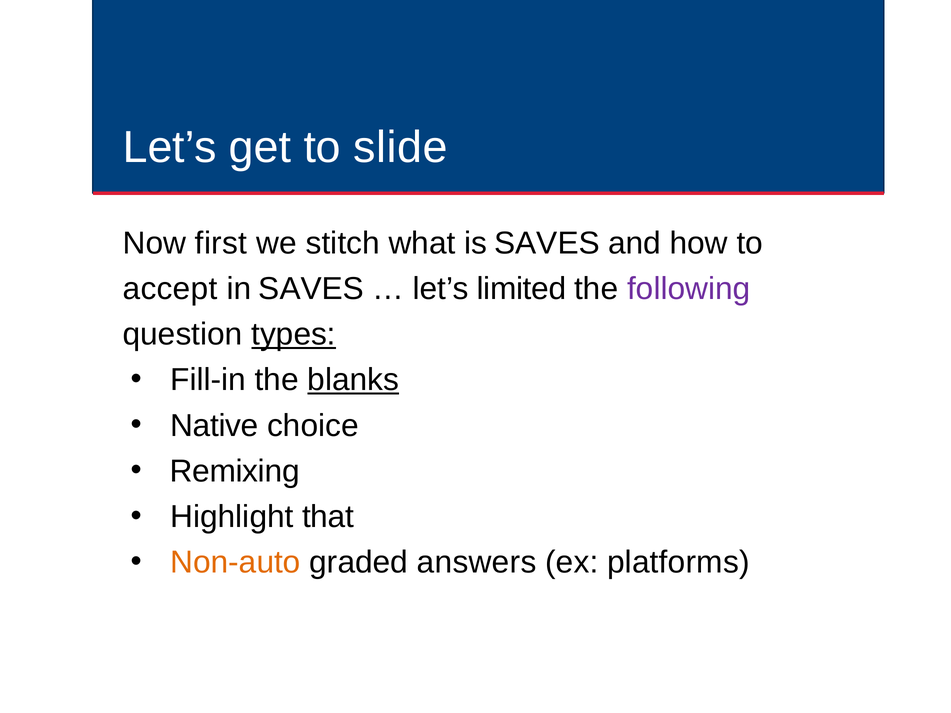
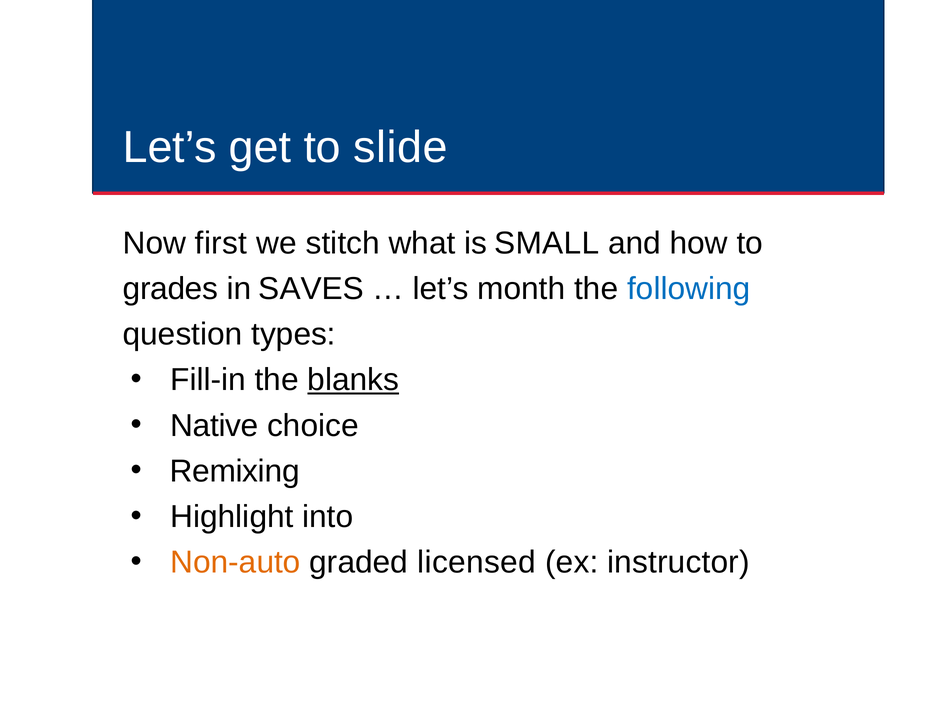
is SAVES: SAVES -> SMALL (547, 243)
accept: accept -> grades (170, 289)
limited: limited -> month (521, 289)
following colour: purple -> blue (689, 289)
types underline: present -> none (294, 335)
that: that -> into (328, 517)
answers: answers -> licensed (477, 563)
platforms: platforms -> instructor (678, 563)
